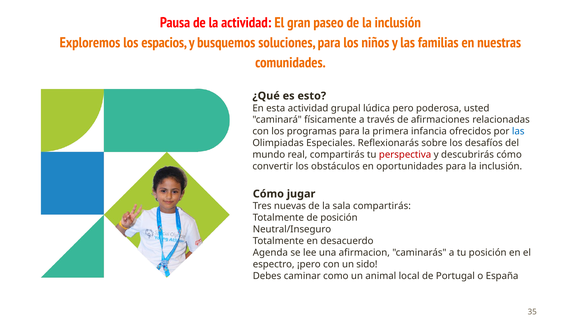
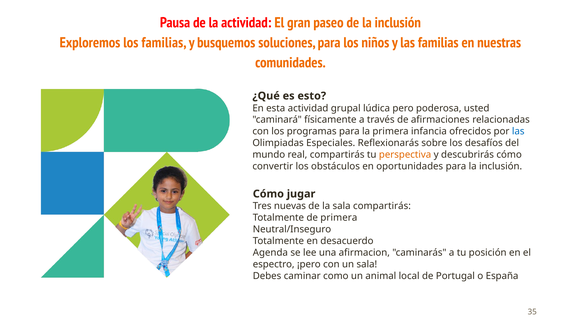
los espacios: espacios -> familias (164, 43)
perspectiva colour: red -> orange (405, 155)
de posición: posición -> primera (339, 218)
un sido: sido -> sala (367, 264)
